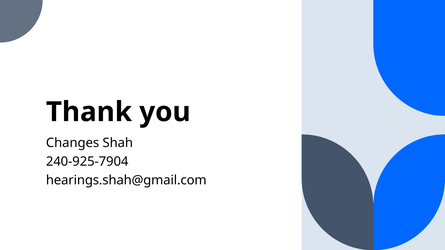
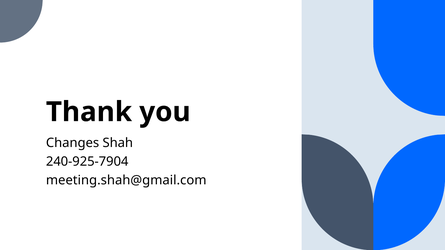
hearings.shah@gmail.com: hearings.shah@gmail.com -> meeting.shah@gmail.com (126, 180)
